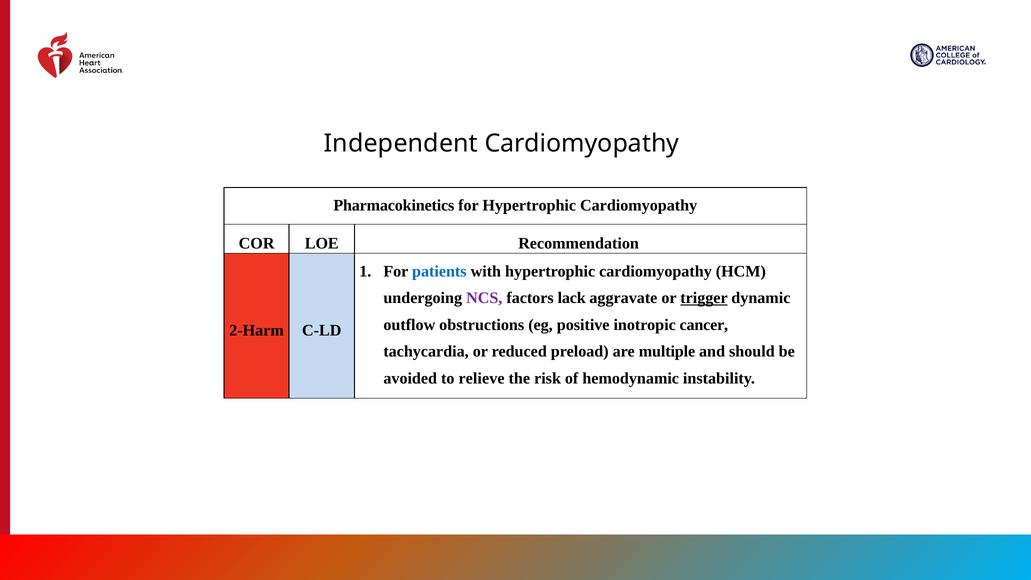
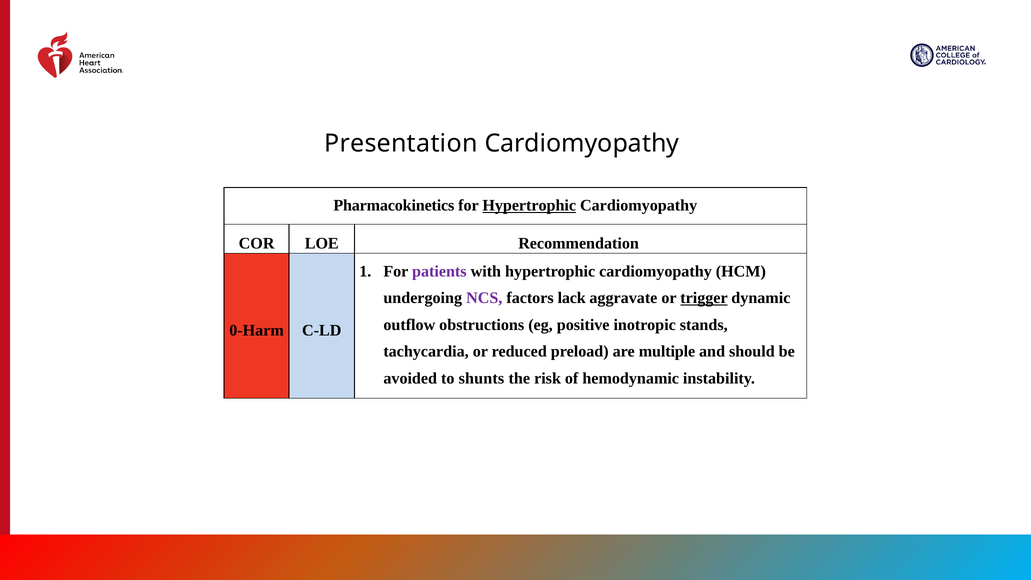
Independent: Independent -> Presentation (401, 143)
Hypertrophic underline: none -> present (529, 206)
patients colour: blue -> purple (439, 271)
cancer: cancer -> stands (704, 325)
2-Harm: 2-Harm -> 0-Harm (257, 330)
relieve: relieve -> shunts (481, 378)
